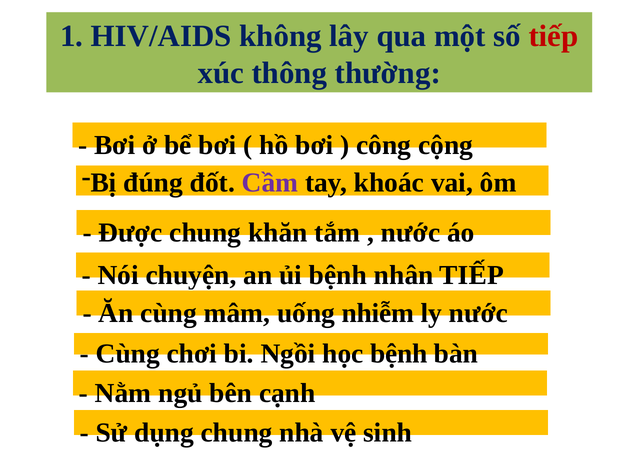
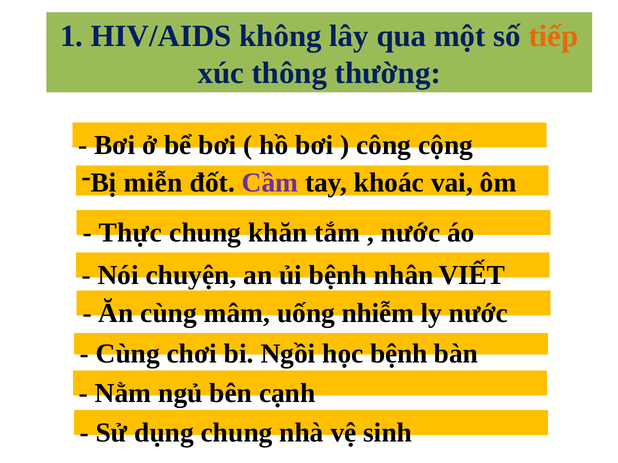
tiếp colour: red -> orange (553, 36)
đúng: đúng -> miễn (153, 183)
Được: Được -> Thực (130, 233)
nhân TIẾP: TIẾP -> VIẾT (472, 276)
